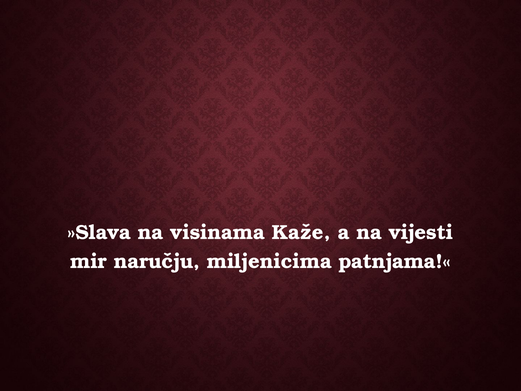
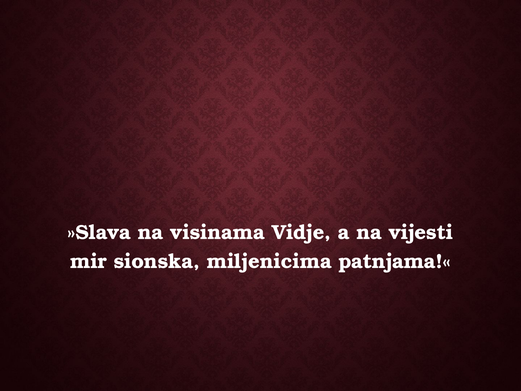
Kaže: Kaže -> Vidje (301, 232)
naručju: naručju -> sionska (157, 261)
